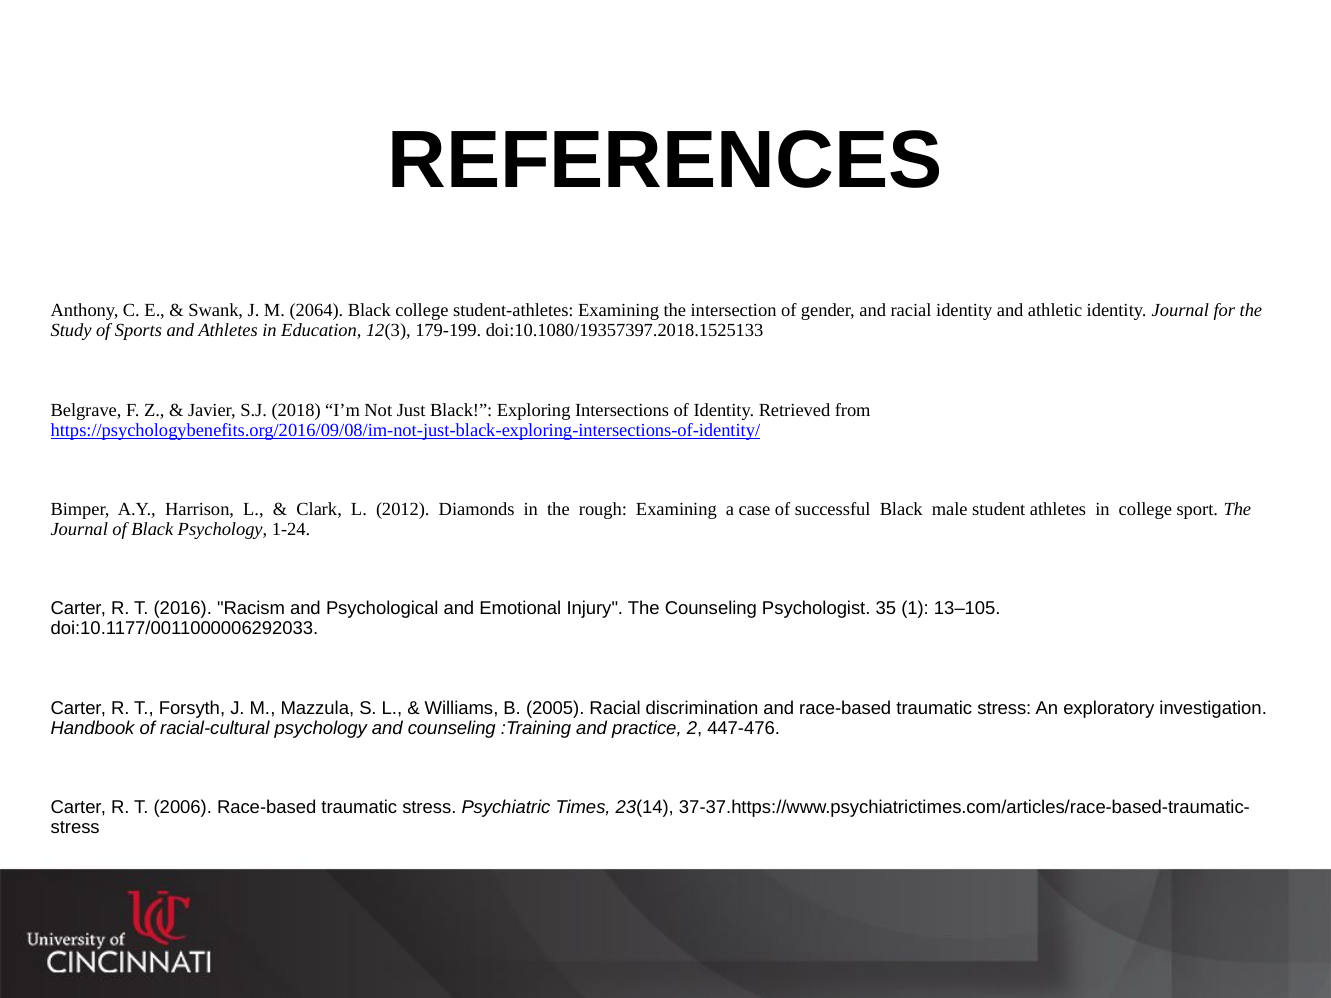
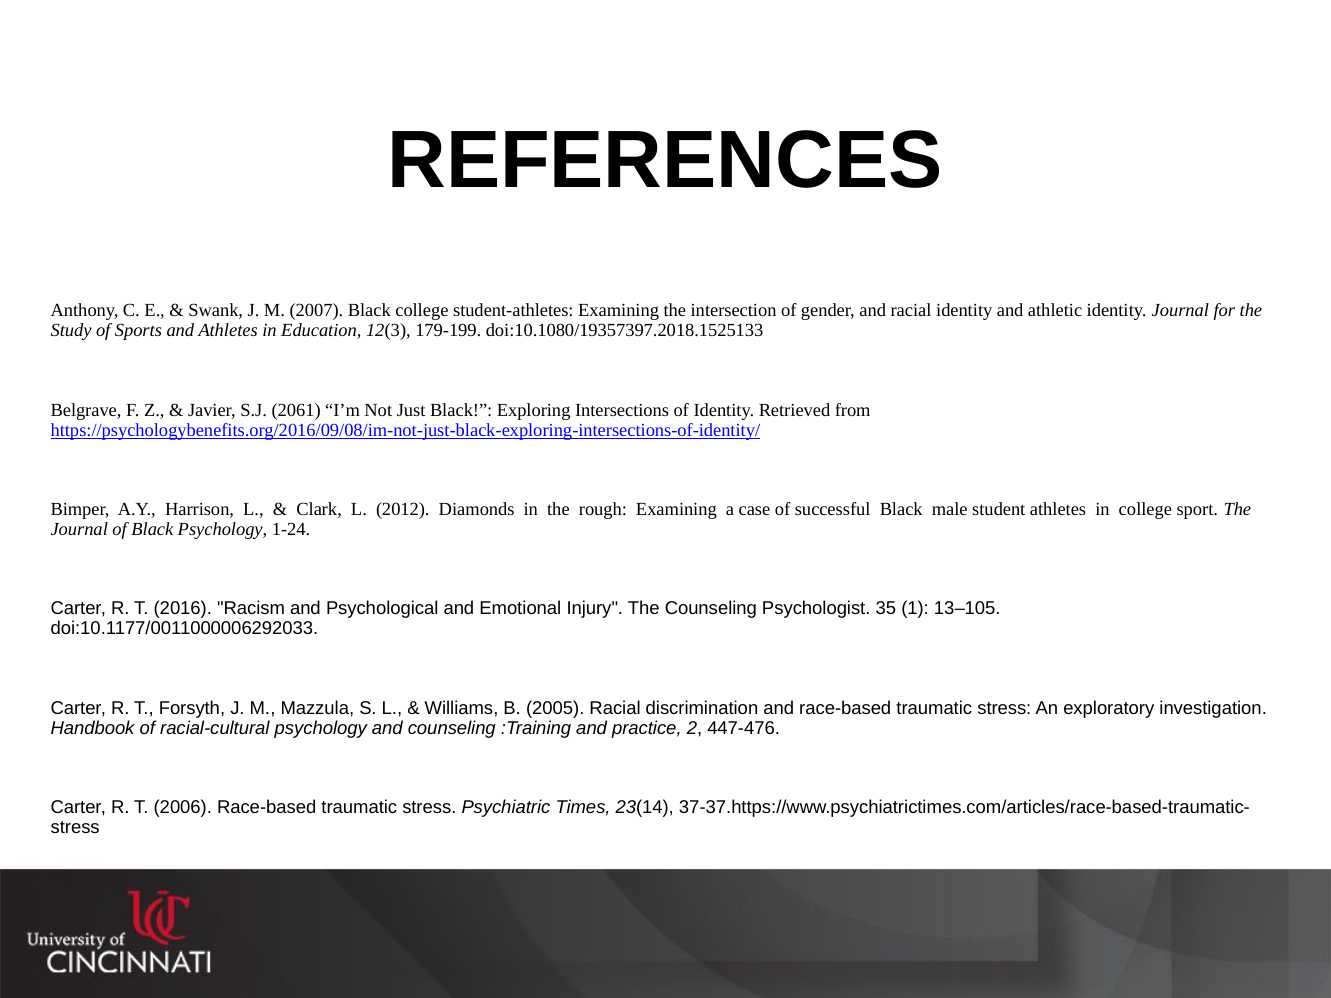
2064: 2064 -> 2007 (316, 311)
2018: 2018 -> 2061 (296, 410)
